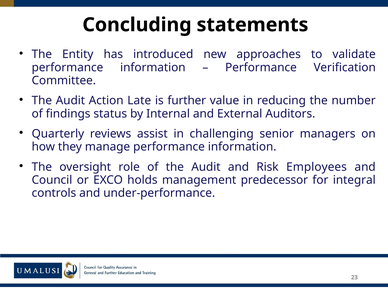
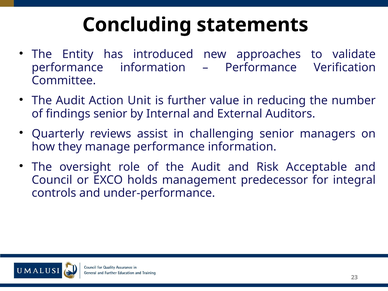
Late: Late -> Unit (139, 101)
findings status: status -> senior (110, 114)
Employees: Employees -> Acceptable (317, 167)
